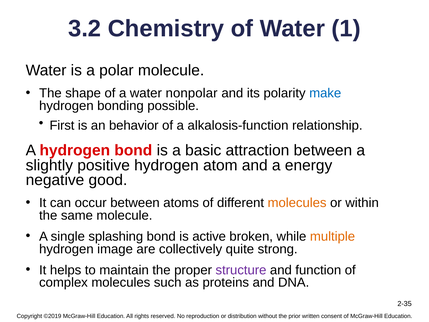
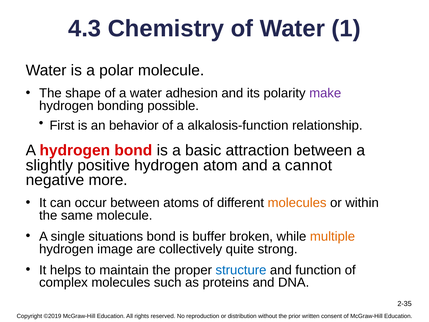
3.2: 3.2 -> 4.3 (85, 28)
nonpolar: nonpolar -> adhesion (192, 93)
make colour: blue -> purple (325, 93)
energy: energy -> cannot (309, 165)
good: good -> more (108, 180)
splashing: splashing -> situations (116, 236)
active: active -> buffer (209, 236)
structure colour: purple -> blue (241, 270)
